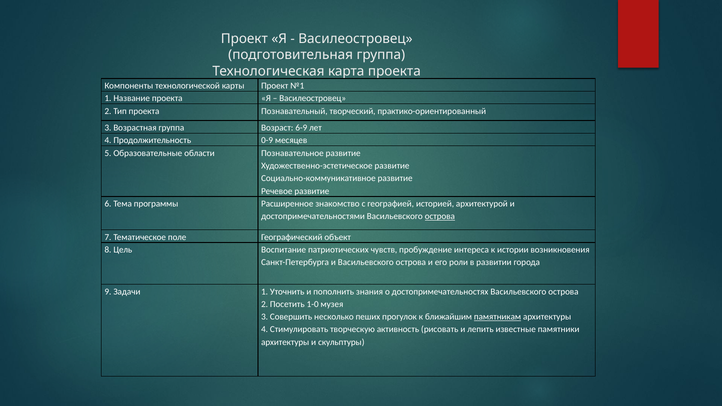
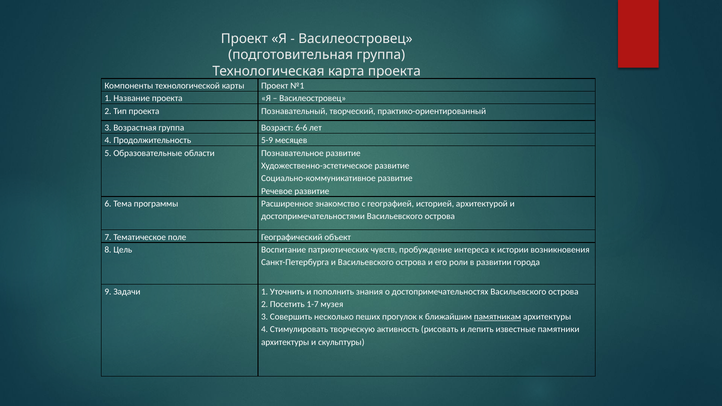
6-9: 6-9 -> 6-6 (301, 128)
0-9: 0-9 -> 5-9 (267, 140)
острова underline: present -> none (440, 216)
1-0: 1-0 -> 1-7 (313, 304)
